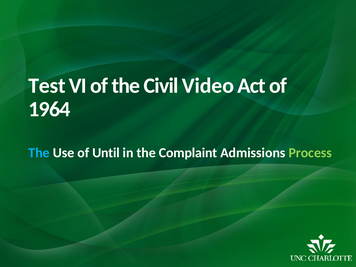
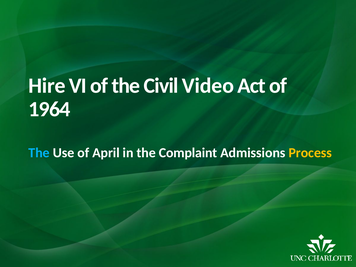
Test: Test -> Hire (47, 86)
Until: Until -> April (106, 153)
Process colour: light green -> yellow (310, 153)
